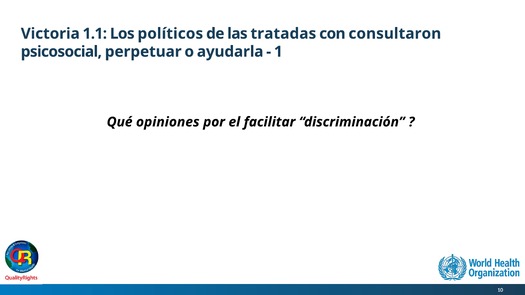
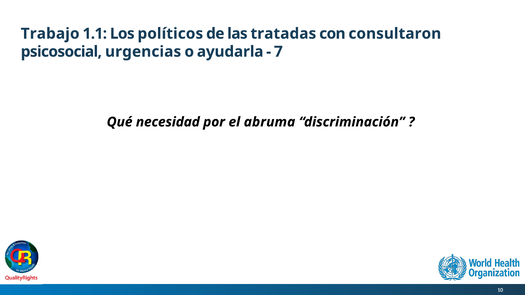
Victoria: Victoria -> Trabajo (50, 34)
perpetuar: perpetuar -> urgencias (143, 52)
1: 1 -> 7 (278, 52)
opiniones: opiniones -> necesidad (168, 122)
facilitar: facilitar -> abruma (269, 122)
